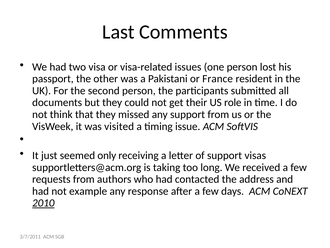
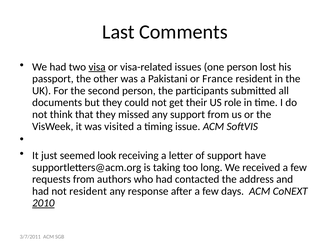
visa underline: none -> present (97, 67)
only: only -> look (107, 155)
visas: visas -> have (255, 155)
not example: example -> resident (88, 191)
